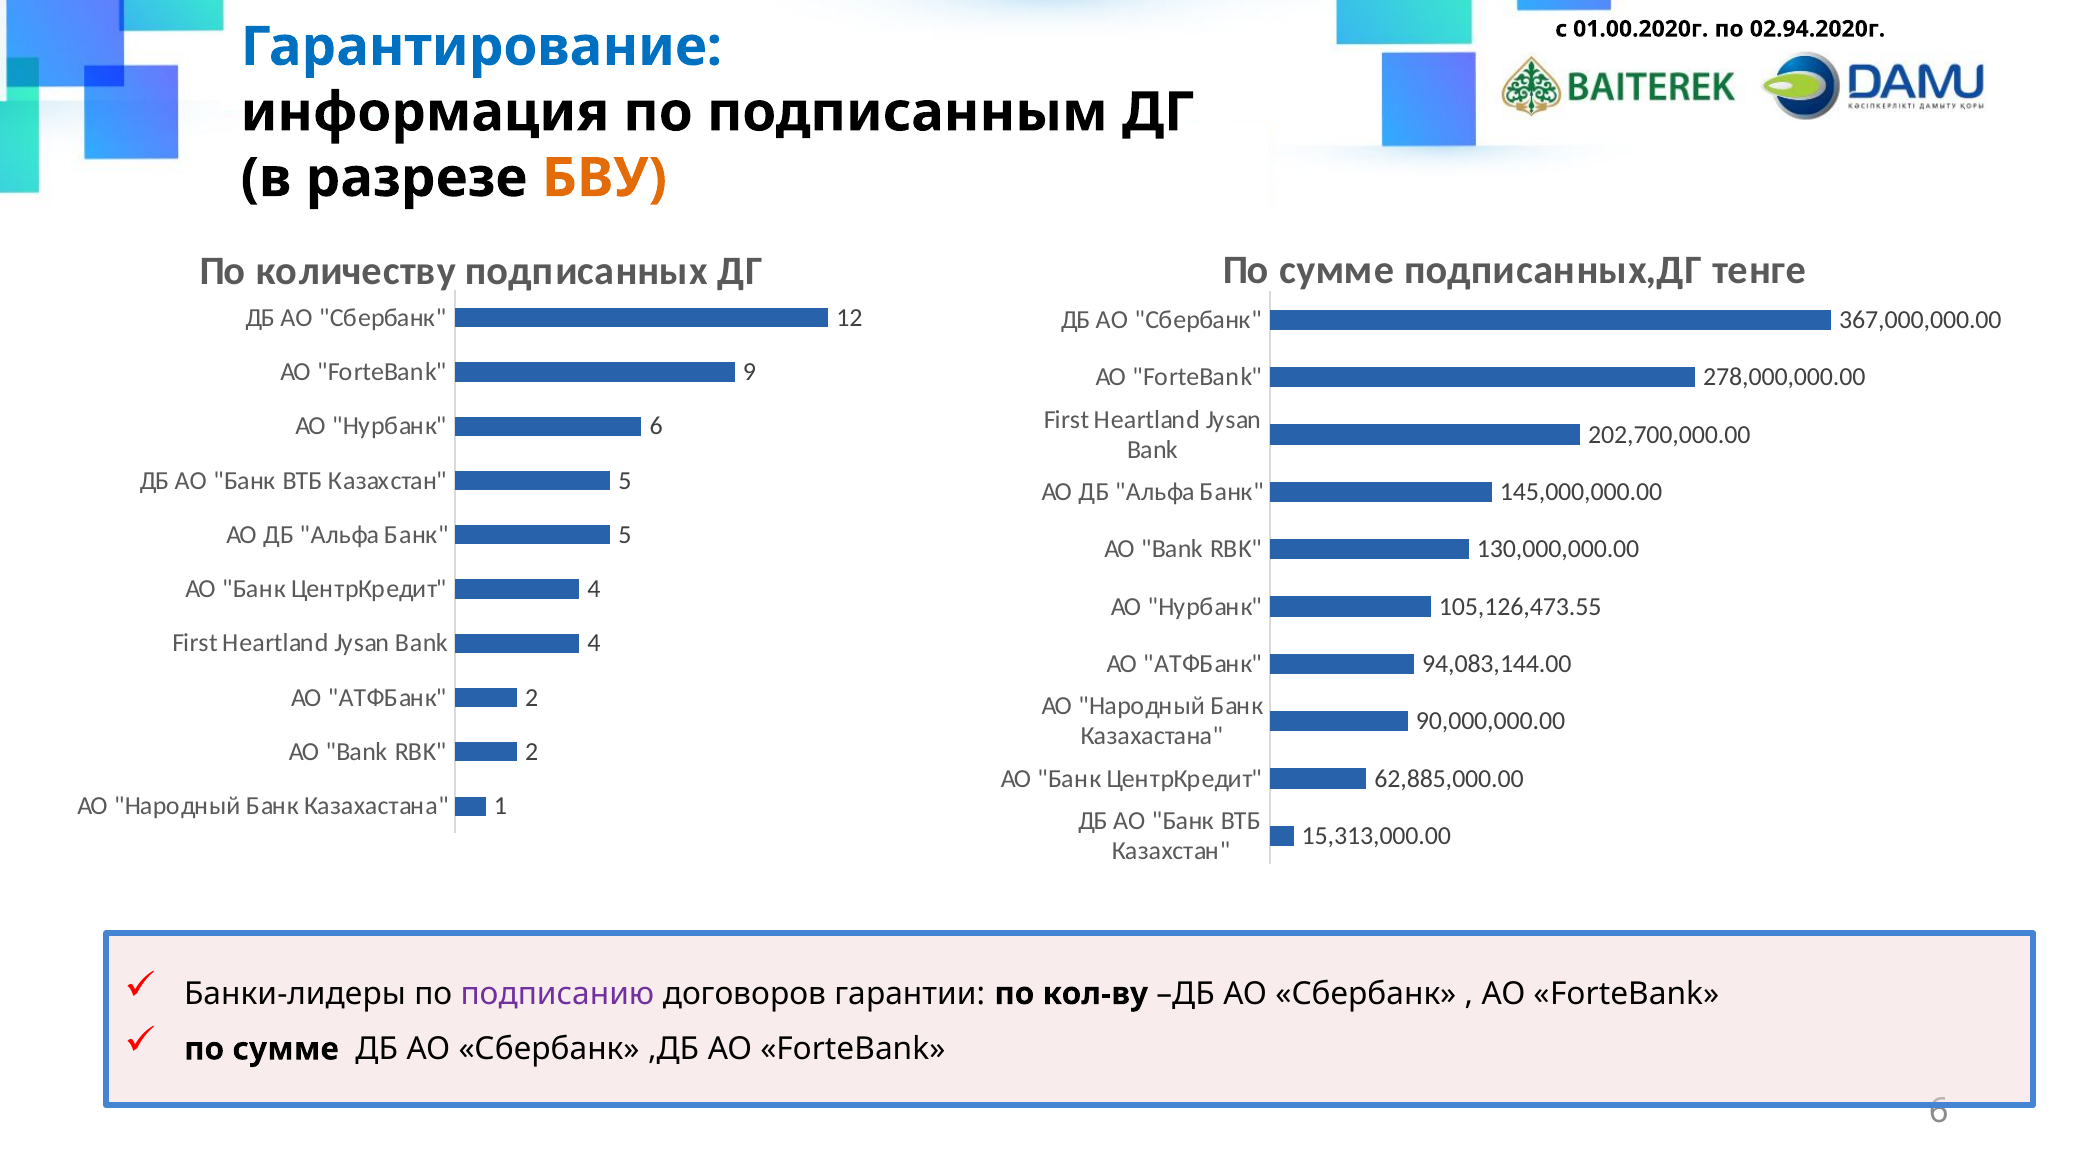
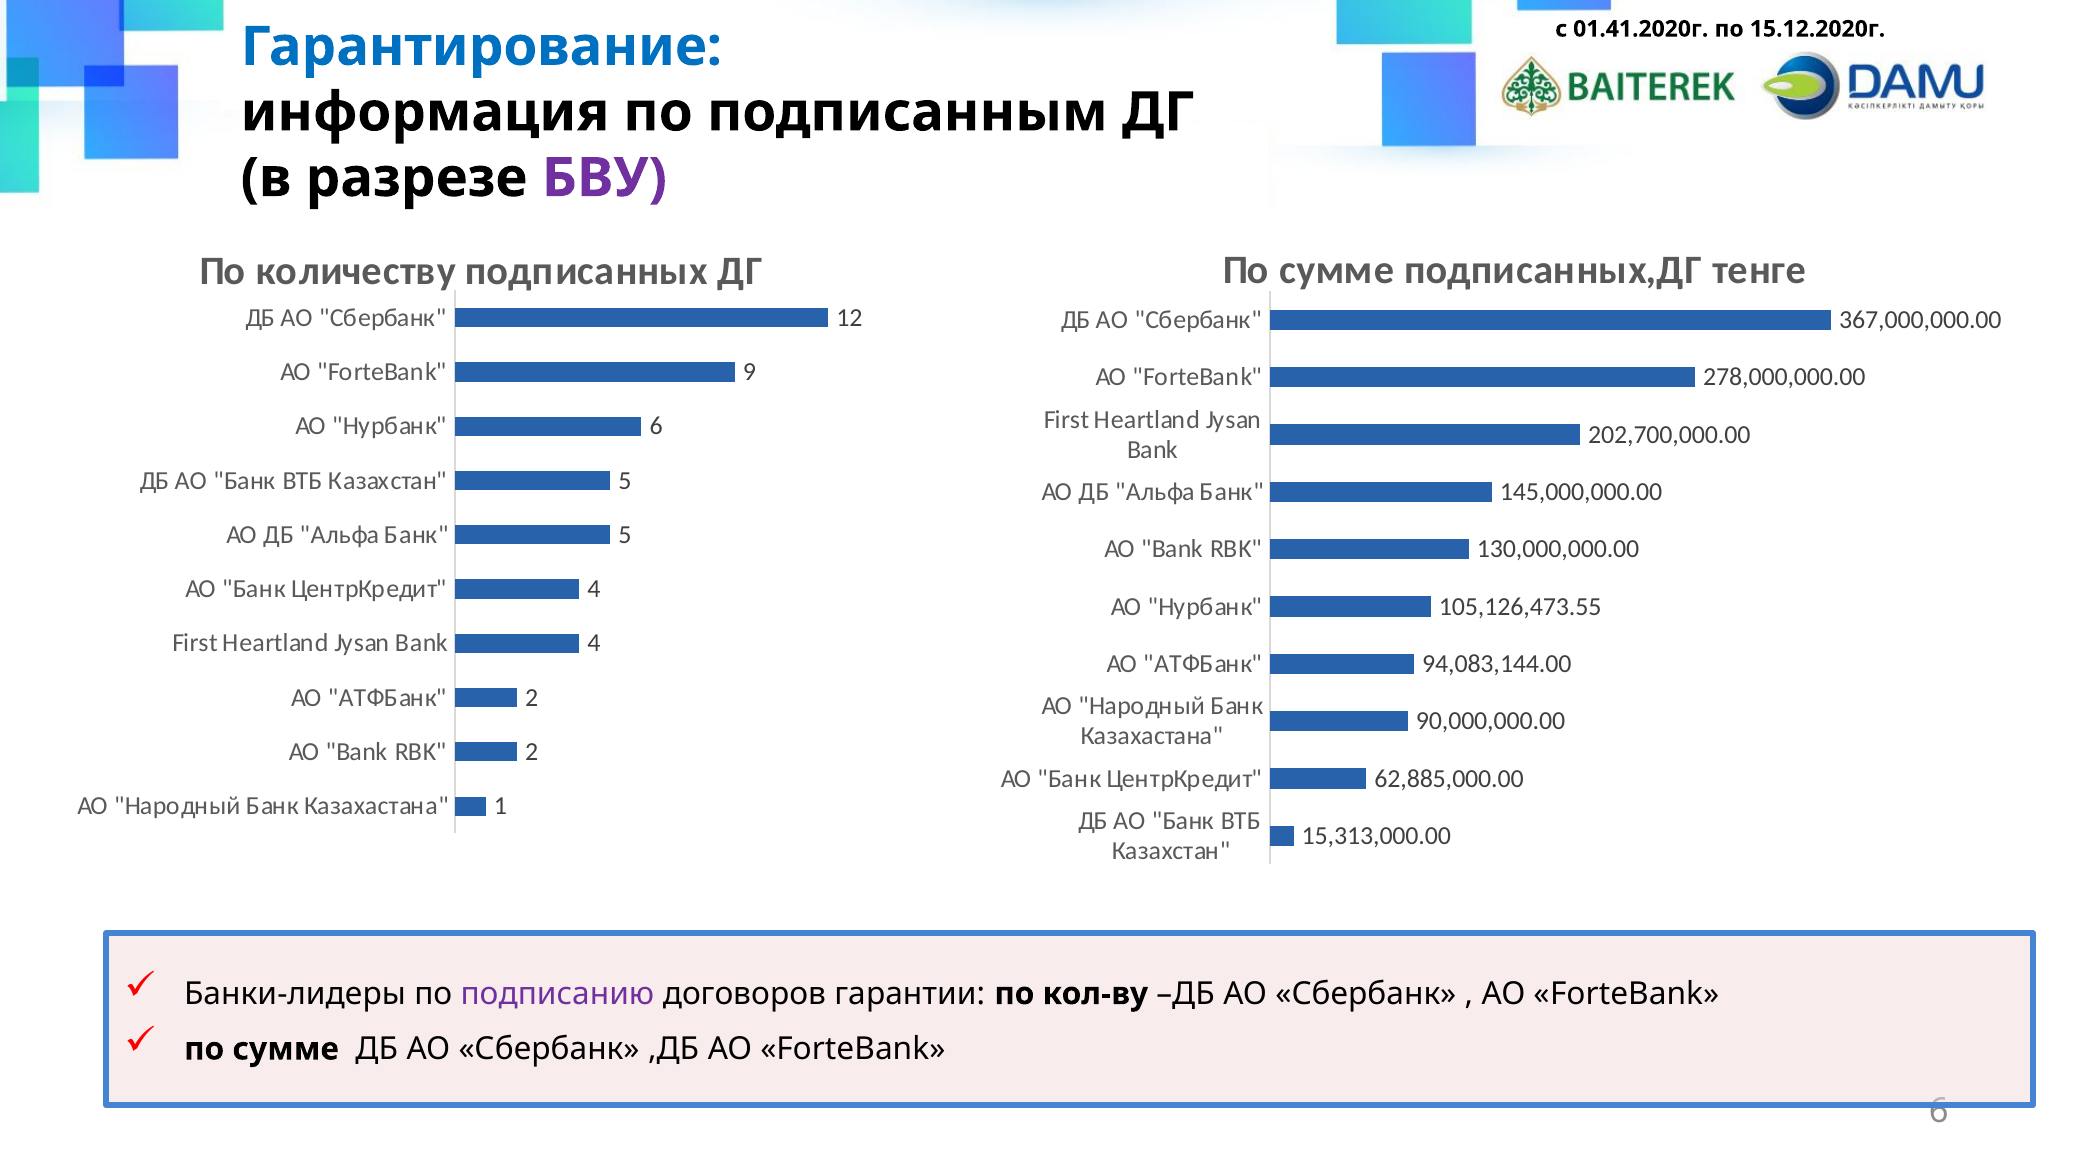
01.00.2020г: 01.00.2020г -> 01.41.2020г (1641, 29)
02.94.2020г: 02.94.2020г -> 15.12.2020г (1817, 29)
БВУ colour: orange -> purple (604, 178)
